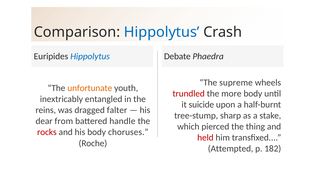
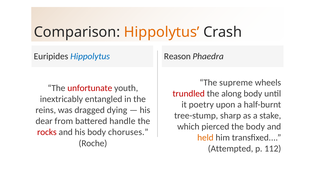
Hippolytus colour: blue -> orange (162, 32)
Debate: Debate -> Reason (177, 56)
unfortunate colour: orange -> red (90, 88)
more: more -> along (231, 94)
suicide: suicide -> poetry (201, 105)
falter: falter -> dying (117, 110)
the thing: thing -> body (255, 127)
held colour: red -> orange (205, 138)
182: 182 -> 112 (273, 149)
